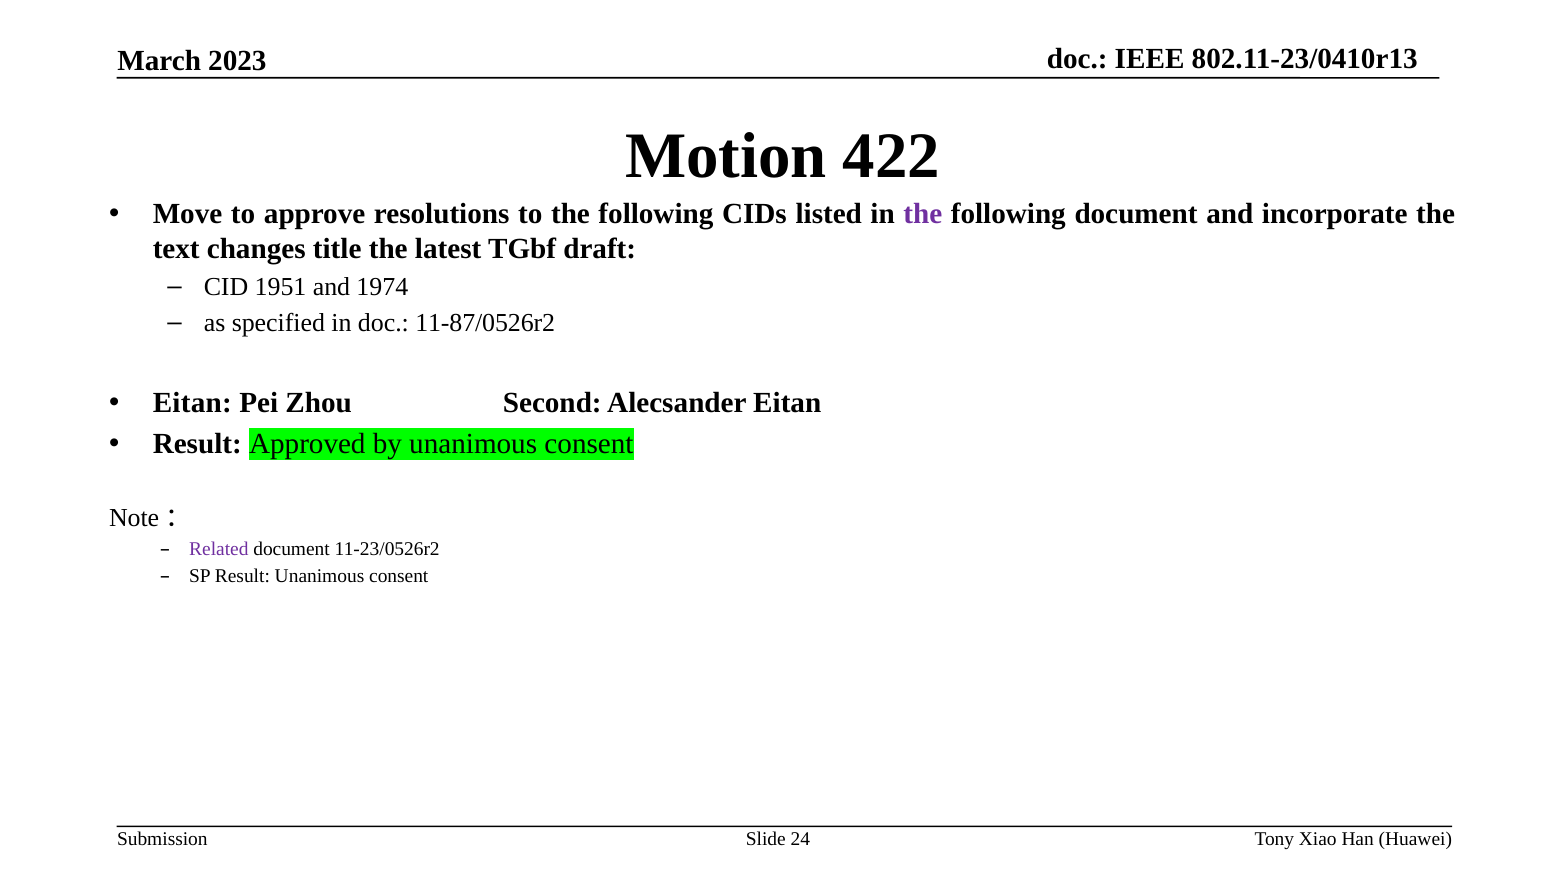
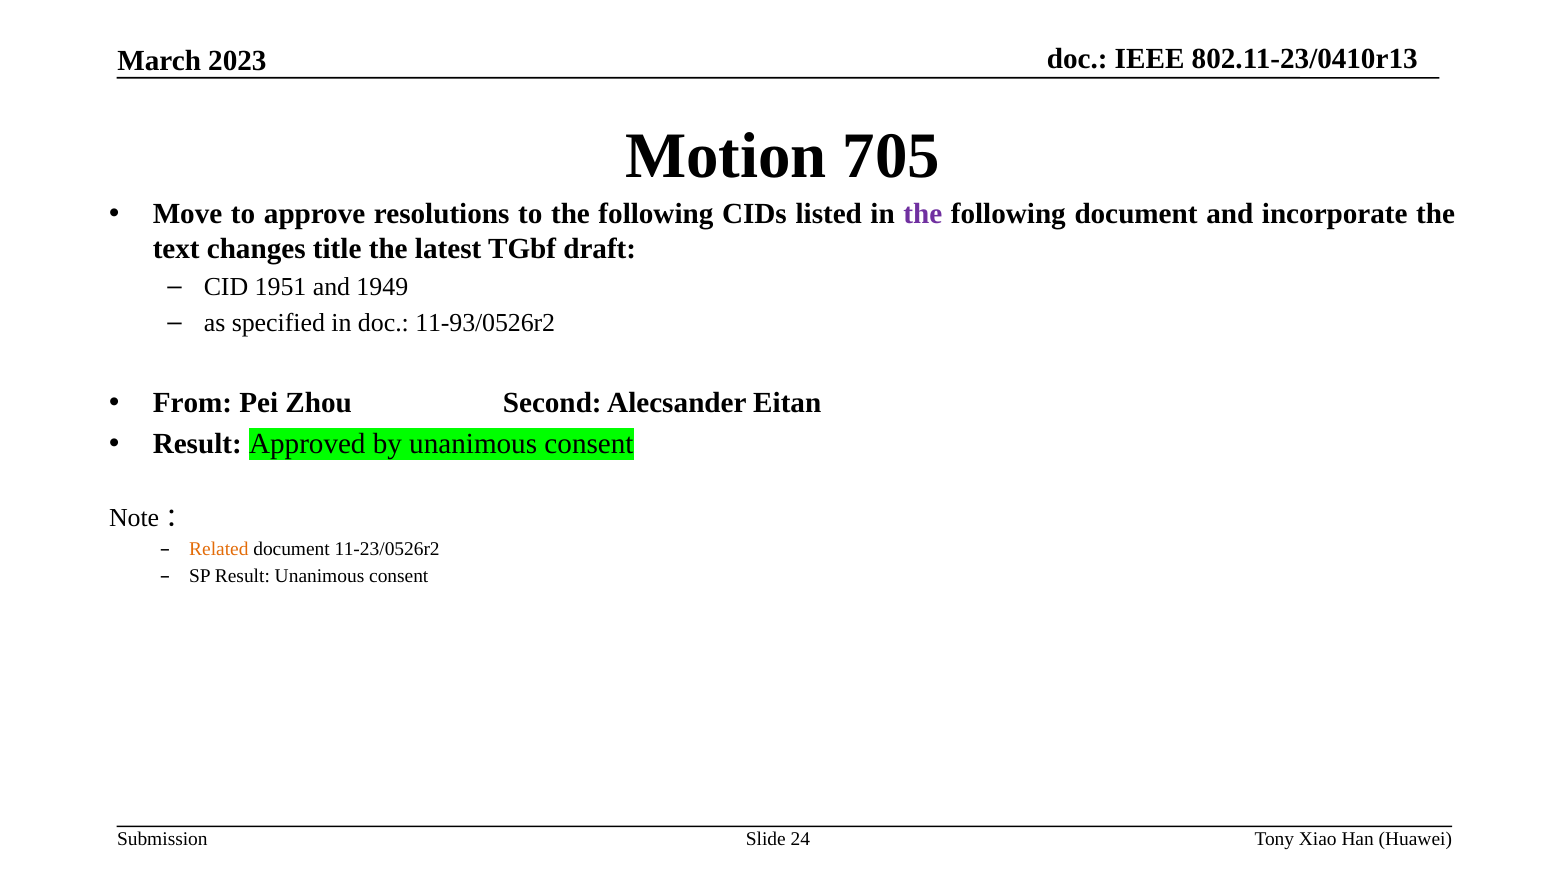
422: 422 -> 705 (891, 156)
1974: 1974 -> 1949 (382, 287)
11-87/0526r2: 11-87/0526r2 -> 11-93/0526r2 (485, 323)
Eitan: Eitan -> From (192, 403)
Related colour: purple -> orange (219, 549)
